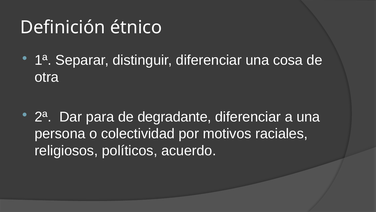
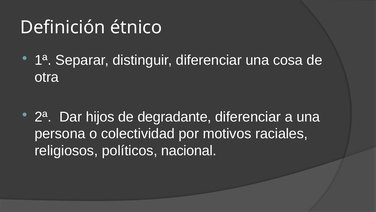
para: para -> hijos (100, 117)
acuerdo: acuerdo -> nacional (189, 150)
